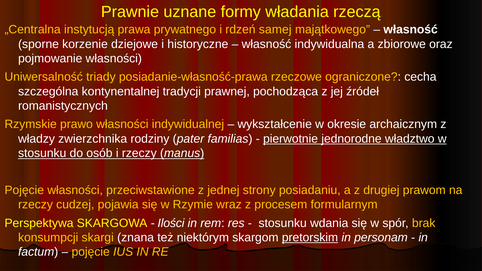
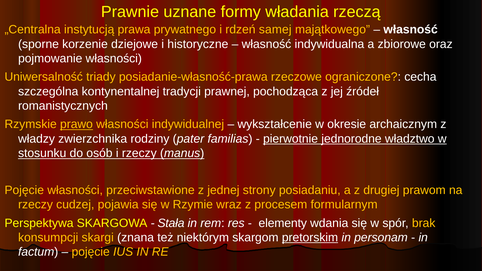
prawo underline: none -> present (76, 124)
Ilości: Ilości -> Stała (171, 223)
stosunku: stosunku -> elementy (283, 223)
